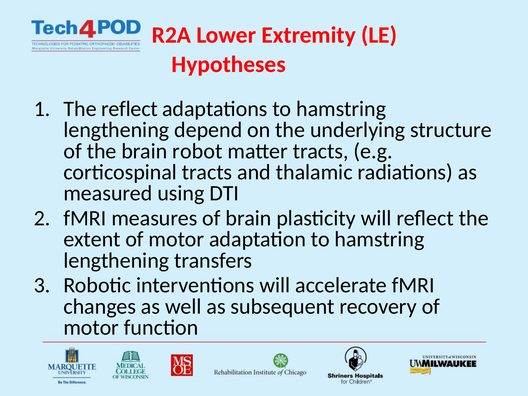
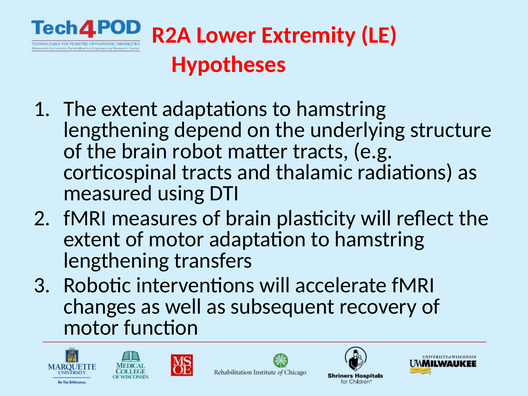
reflect: reflect -> extent (129, 109)
